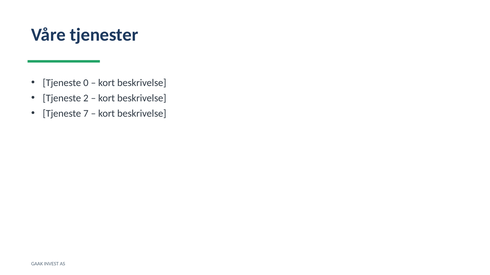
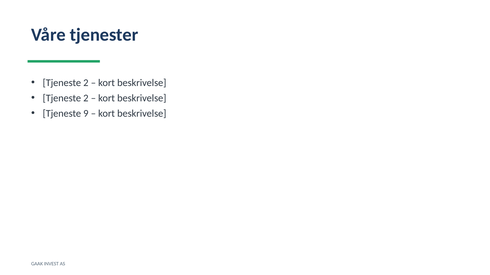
0: 0 -> 2 (86, 83)
7: 7 -> 9 (86, 114)
